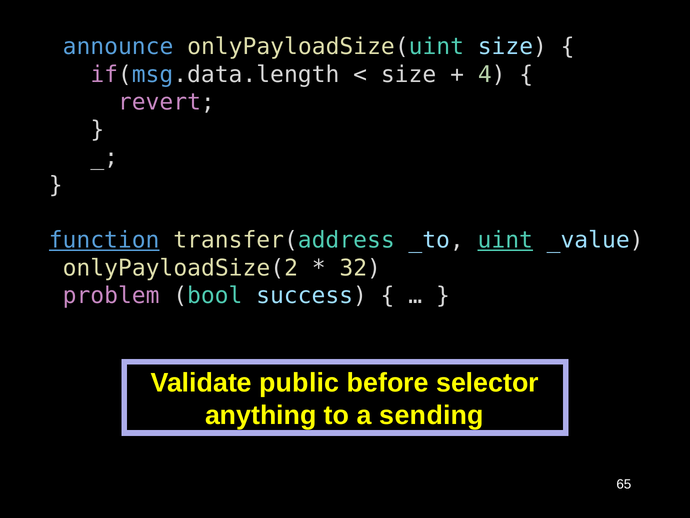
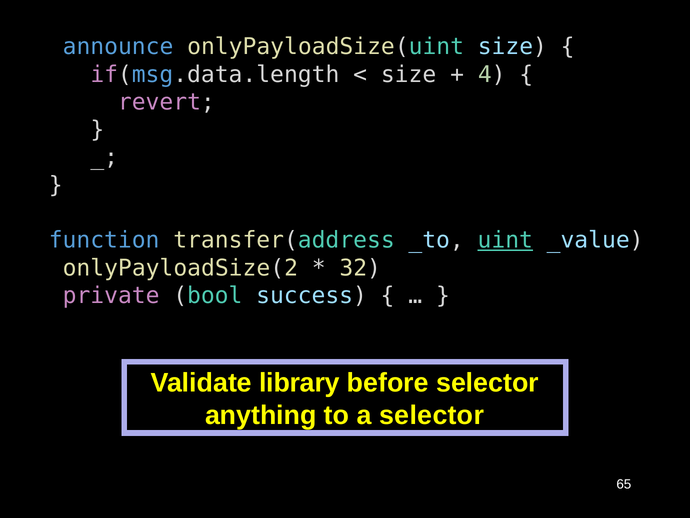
function underline: present -> none (104, 240)
problem: problem -> private (111, 295)
public: public -> library (299, 383)
a sending: sending -> selector (432, 415)
